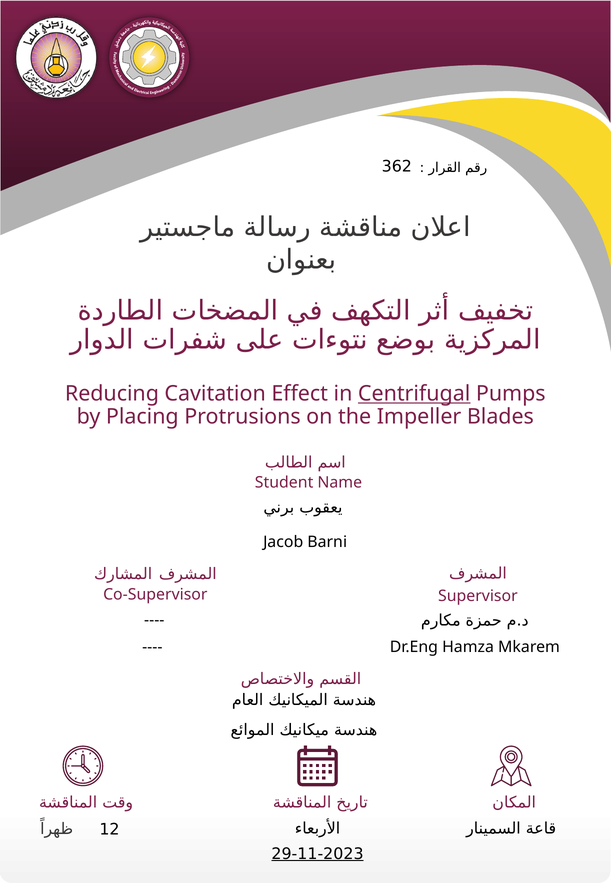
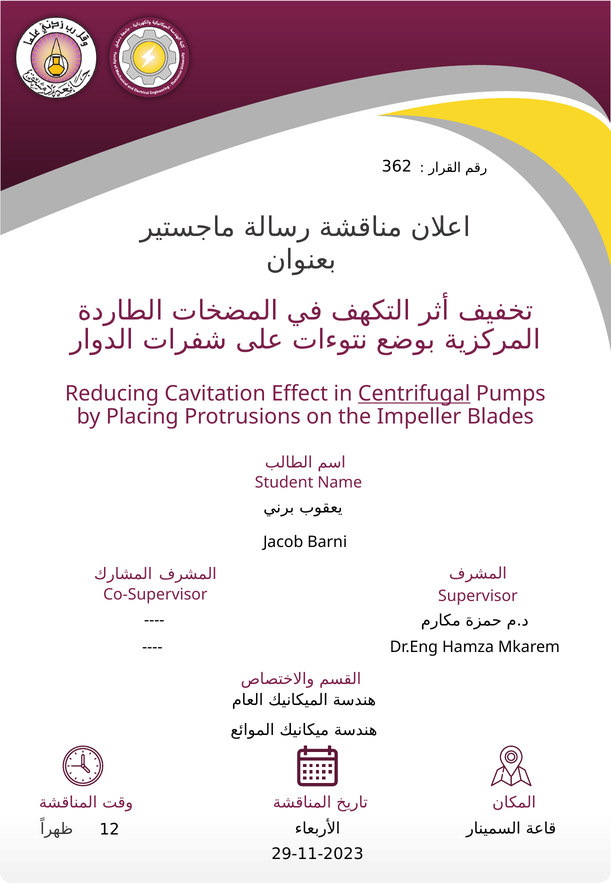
29-11-2023 underline: present -> none (318, 853)
